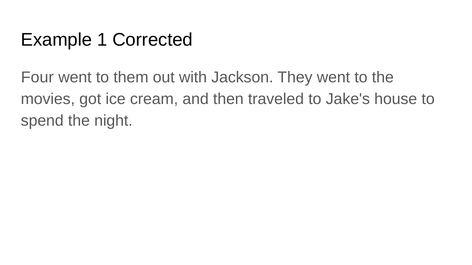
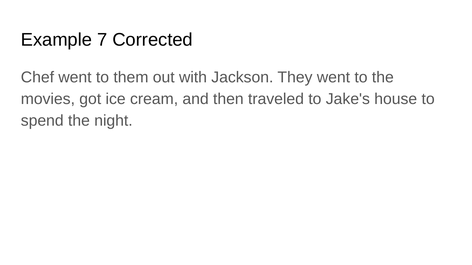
1: 1 -> 7 (102, 40)
Four: Four -> Chef (37, 78)
